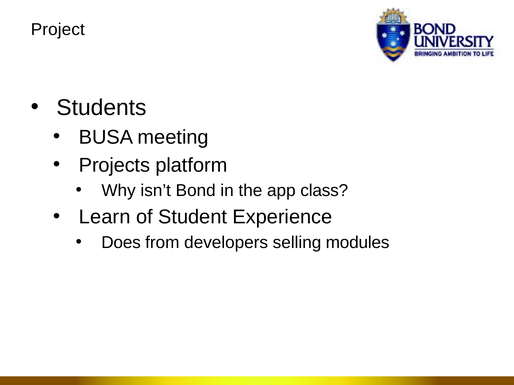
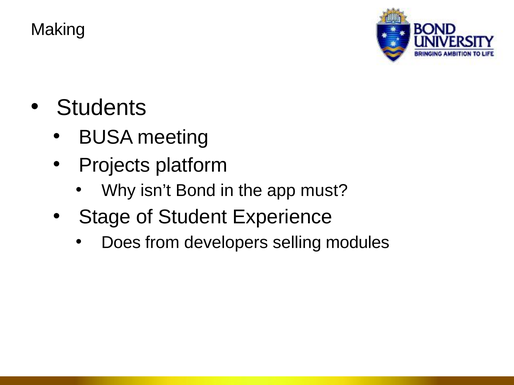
Project: Project -> Making (58, 29)
class: class -> must (324, 191)
Learn: Learn -> Stage (105, 217)
